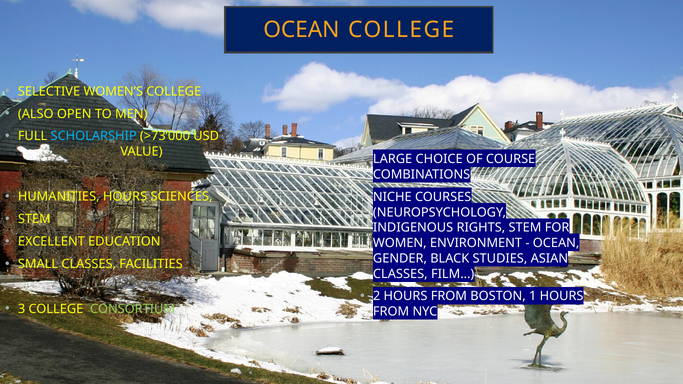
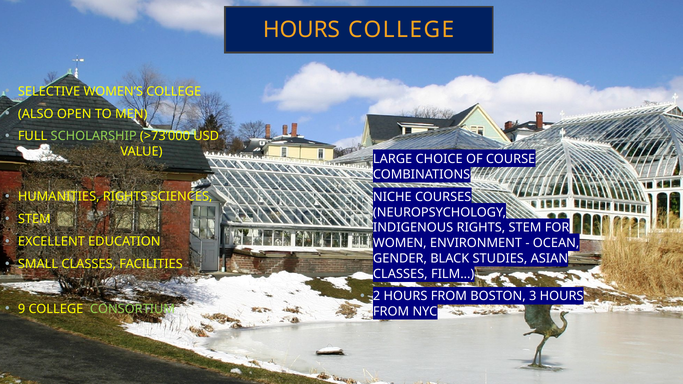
OCEAN: OCEAN -> HOURS (301, 30)
SCHOLARSHIP colour: light blue -> light green (94, 136)
HUMANITIES HOURS: HOURS -> RIGHTS (125, 197)
1: 1 -> 3 (533, 296)
3: 3 -> 9 (22, 309)
